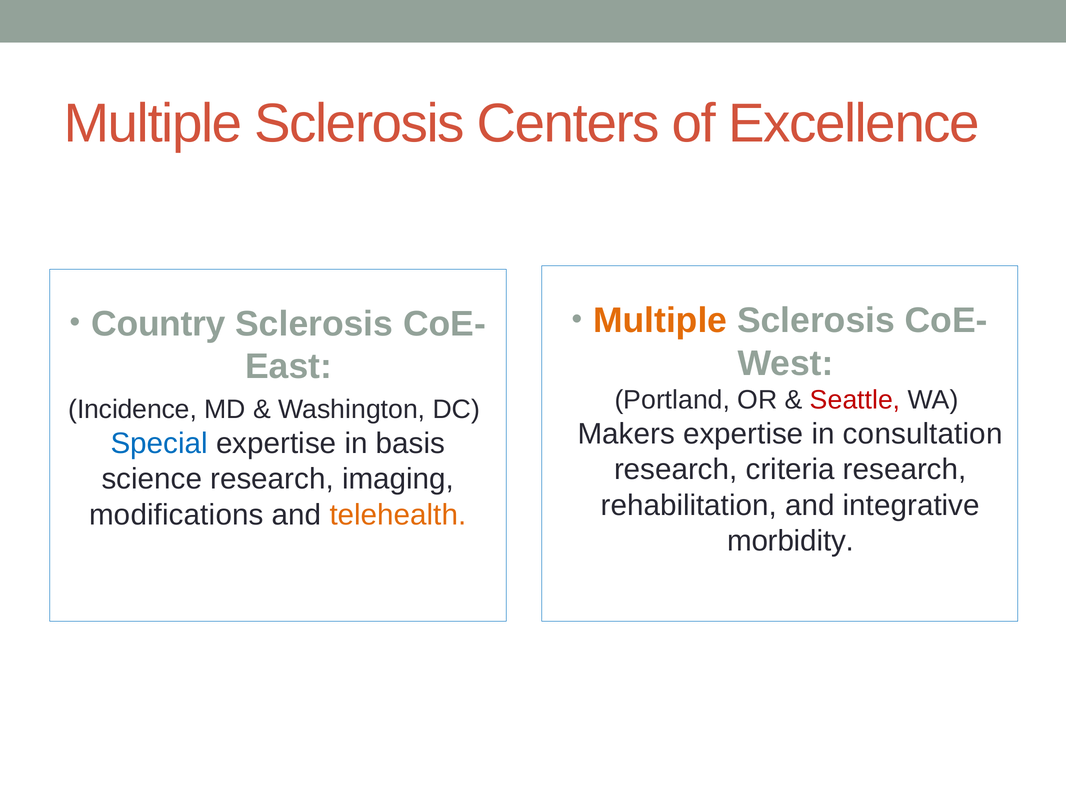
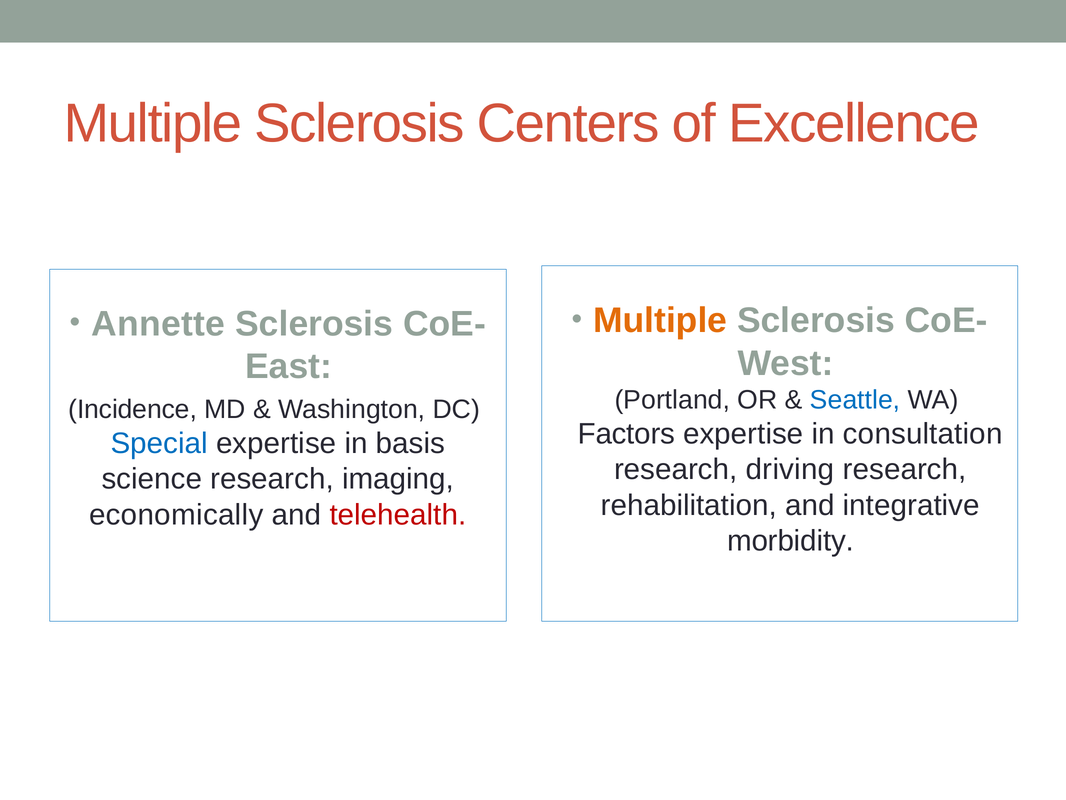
Country: Country -> Annette (158, 324)
Seattle colour: red -> blue (855, 400)
Makers: Makers -> Factors (626, 434)
criteria: criteria -> driving (790, 469)
modifications: modifications -> economically (176, 514)
telehealth colour: orange -> red (398, 514)
